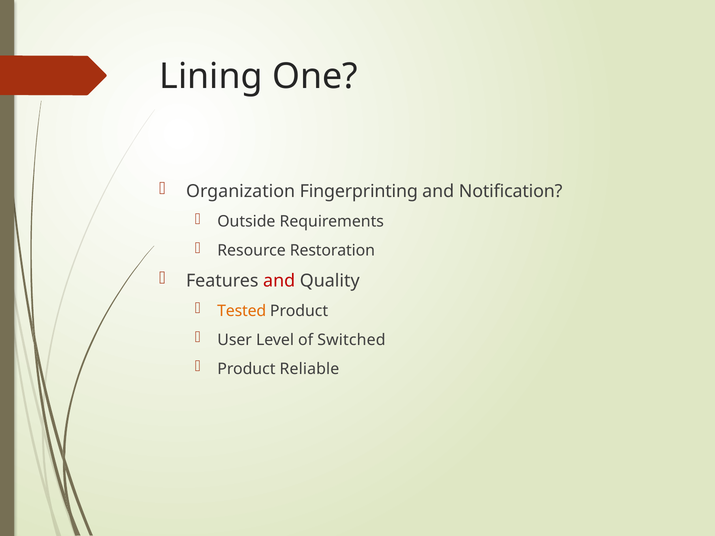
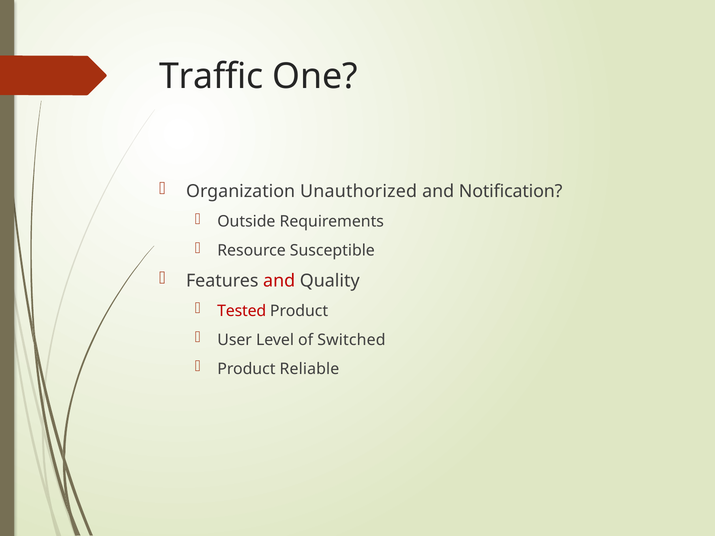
Lining: Lining -> Traffic (211, 76)
Fingerprinting: Fingerprinting -> Unauthorized (359, 192)
Restoration: Restoration -> Susceptible (332, 251)
Tested colour: orange -> red (242, 311)
